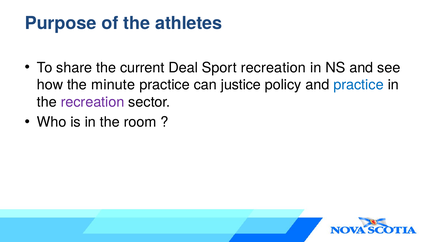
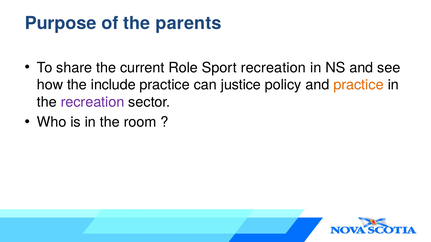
athletes: athletes -> parents (189, 23)
Deal: Deal -> Role (183, 68)
minute: minute -> include (113, 85)
practice colour: blue -> orange (359, 85)
